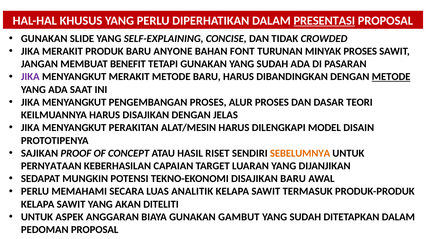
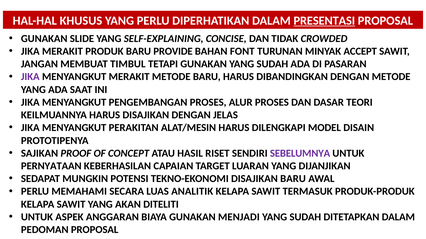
ANYONE: ANYONE -> PROVIDE (173, 51)
MINYAK PROSES: PROSES -> ACCEPT (360, 51)
BENEFIT: BENEFIT -> TIMBUL (128, 64)
METODE underline: present -> none (391, 77)
SEBELUMNYA colour: orange -> purple (300, 154)
GAMBUT: GAMBUT -> MENJADI (239, 218)
